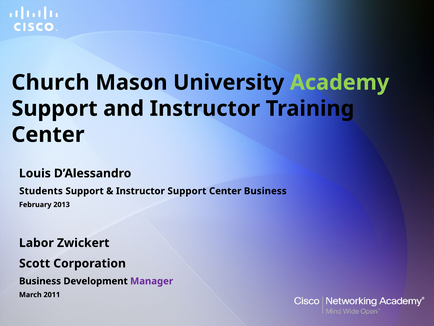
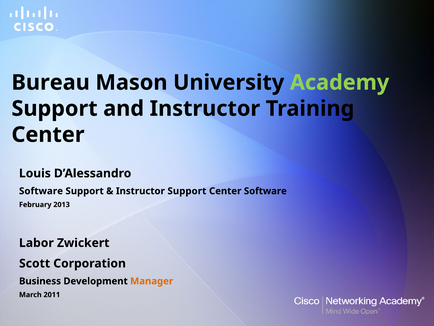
Church: Church -> Bureau (51, 82)
Students: Students -> Software (41, 191)
Center Business: Business -> Software (265, 191)
Manager colour: purple -> orange (152, 281)
